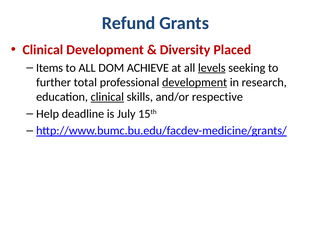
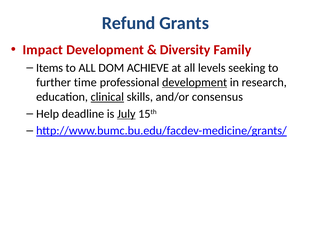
Clinical: Clinical -> Impact (43, 50)
Placed: Placed -> Family (232, 50)
levels underline: present -> none (212, 68)
total: total -> time (85, 82)
respective: respective -> consensus (217, 97)
July underline: none -> present (126, 113)
